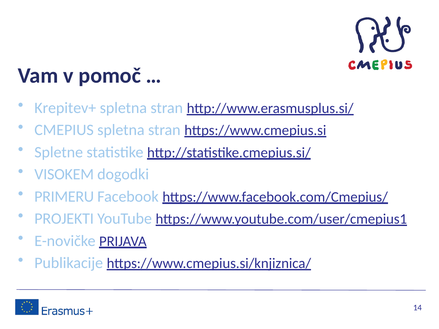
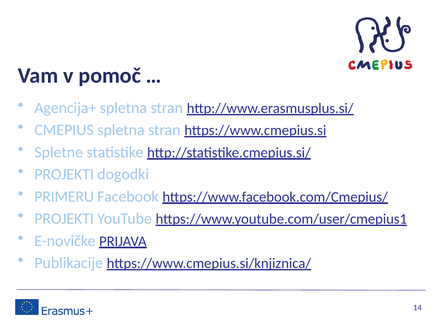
Krepitev+: Krepitev+ -> Agencija+ (65, 108)
VISOKEM: VISOKEM -> PROJEKTI (64, 174)
